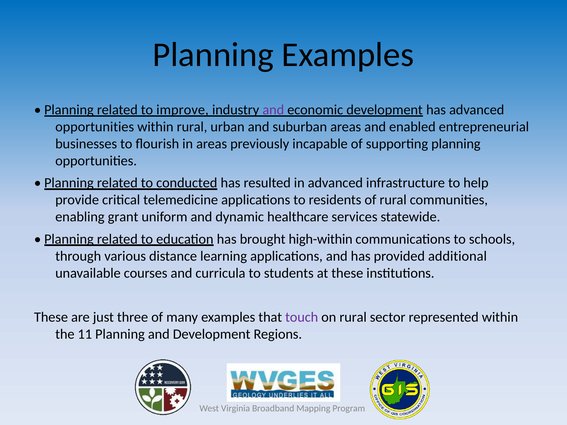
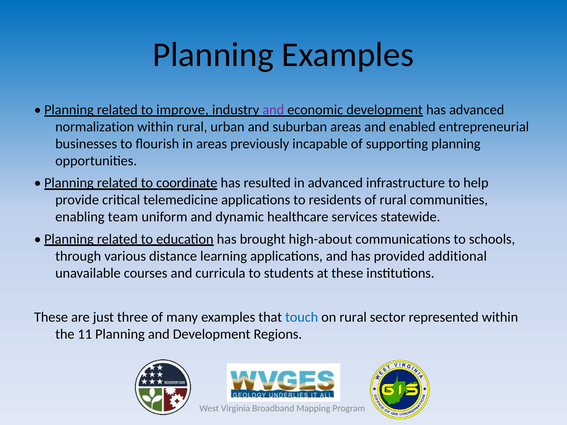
opportunities: opportunities -> normalization (95, 127)
conducted: conducted -> coordinate (187, 183)
grant: grant -> team (123, 217)
high-within: high-within -> high-about (320, 239)
touch colour: purple -> blue (302, 317)
